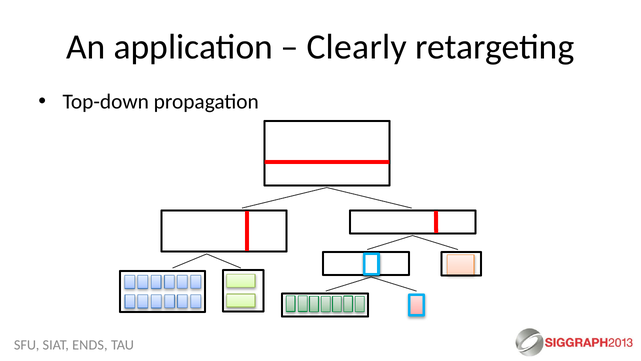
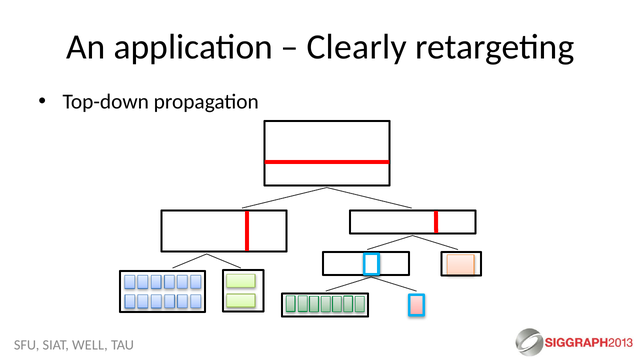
ENDS: ENDS -> WELL (90, 345)
